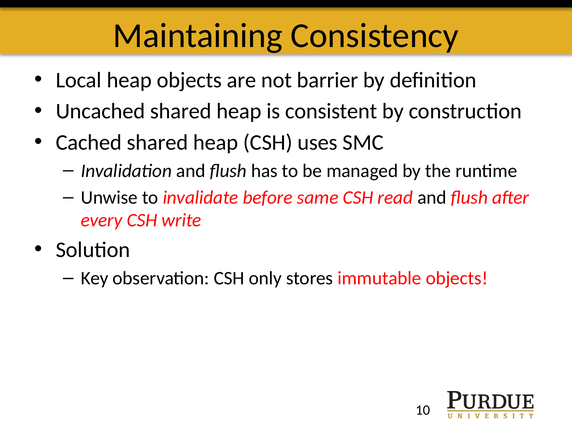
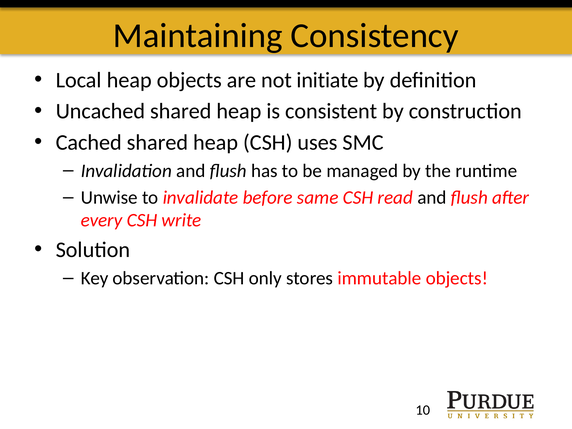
barrier: barrier -> initiate (328, 80)
